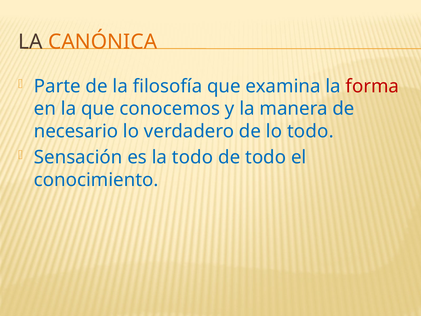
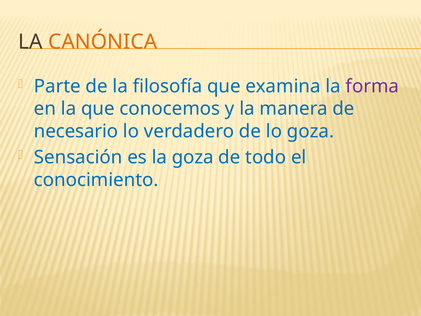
forma colour: red -> purple (372, 86)
lo todo: todo -> goza (310, 131)
la todo: todo -> goza (193, 157)
